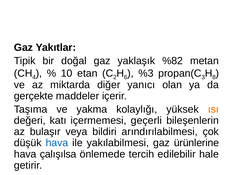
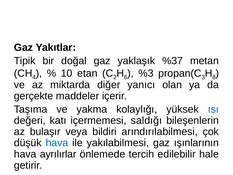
%82: %82 -> %37 (173, 61)
ısı colour: orange -> blue (213, 109)
geçerli: geçerli -> saldığı (146, 120)
ürünlerine: ürünlerine -> ışınlarının (196, 143)
çalışılsa: çalışılsa -> ayrılırlar (58, 154)
